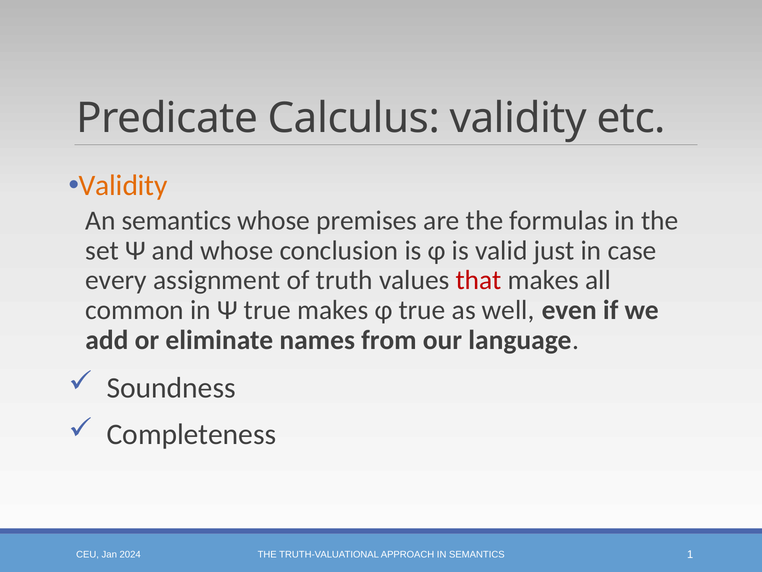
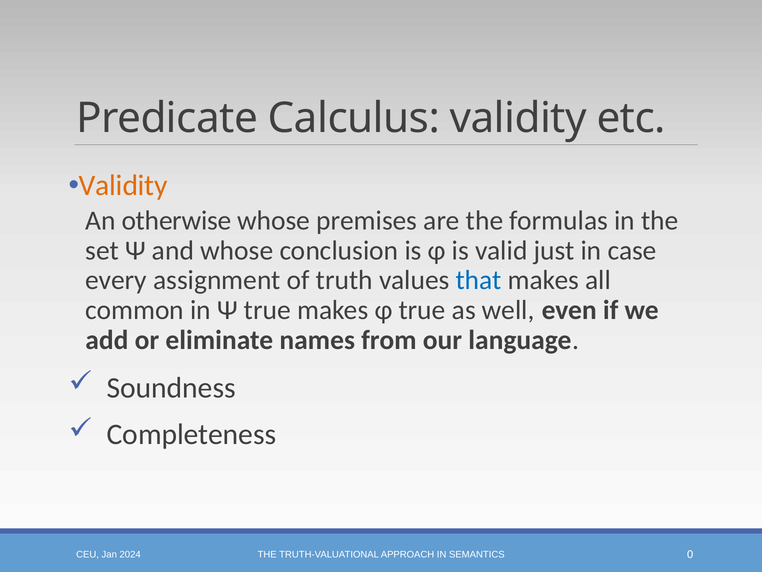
An semantics: semantics -> otherwise (177, 221)
that colour: red -> blue (479, 280)
1: 1 -> 0 (690, 554)
